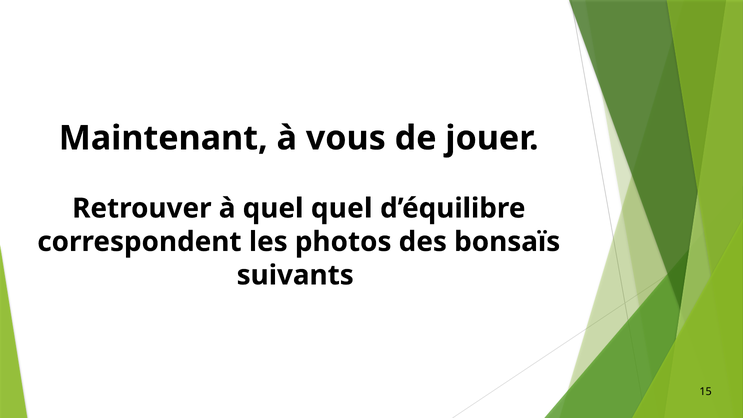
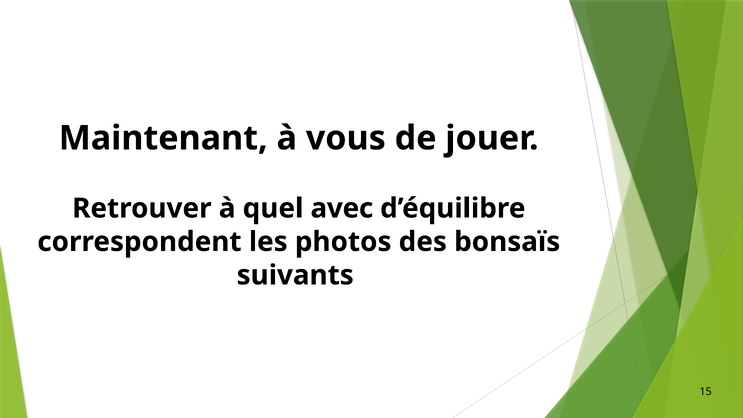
quel quel: quel -> avec (342, 208)
